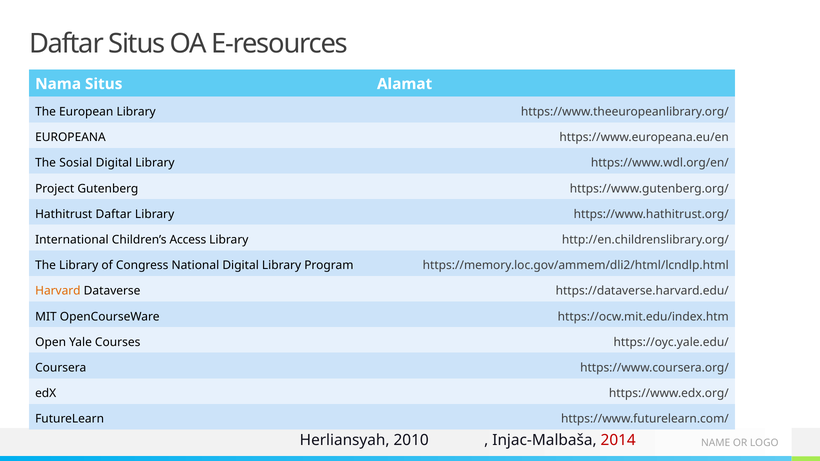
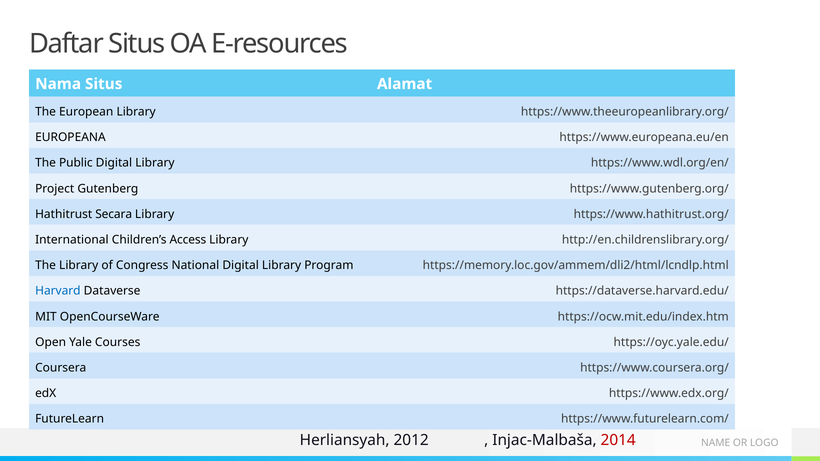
Sosial: Sosial -> Public (76, 163)
Hathitrust Daftar: Daftar -> Secara (114, 214)
Harvard colour: orange -> blue (58, 291)
2010: 2010 -> 2012 (411, 440)
